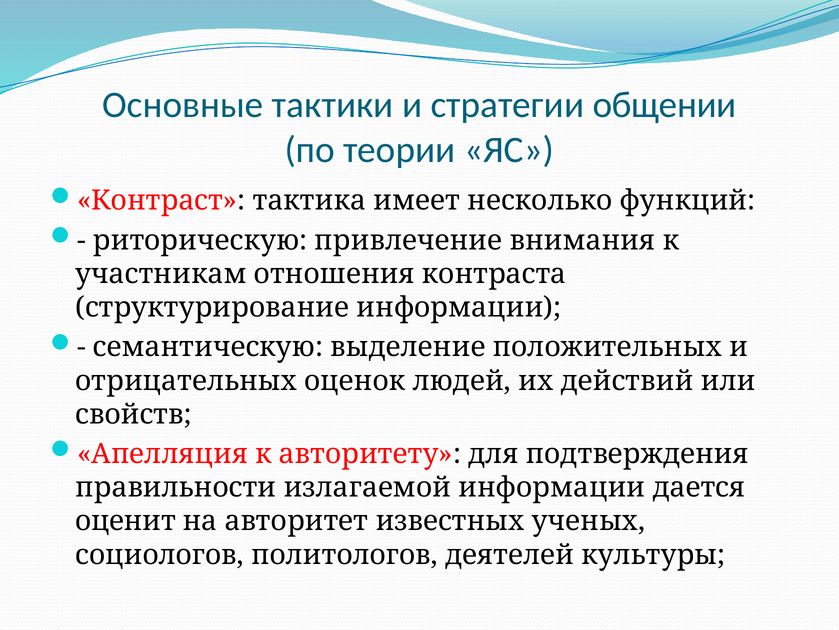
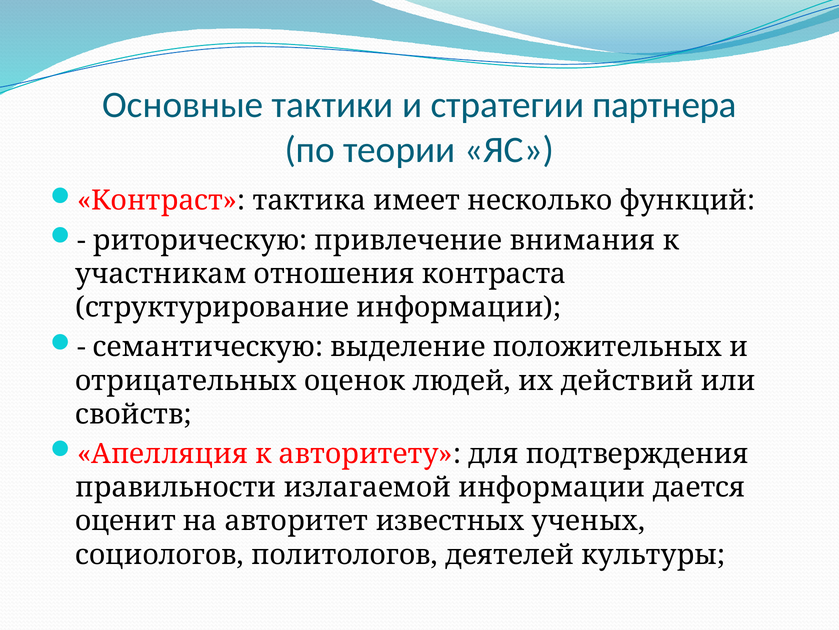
общении: общении -> партнера (664, 105)
